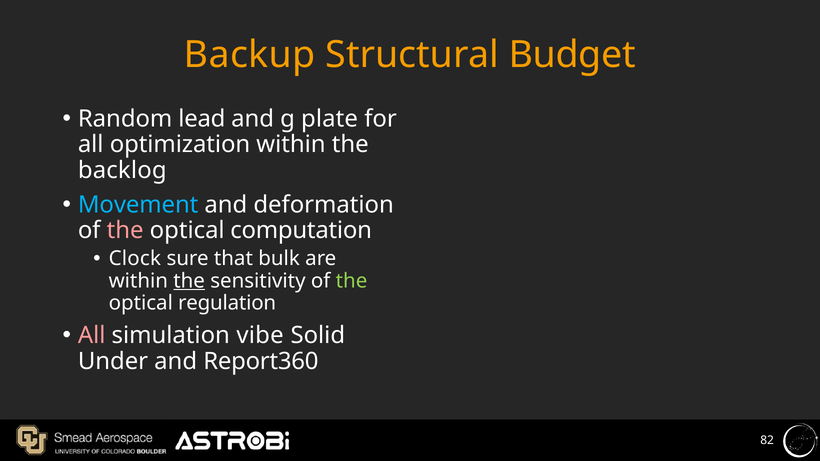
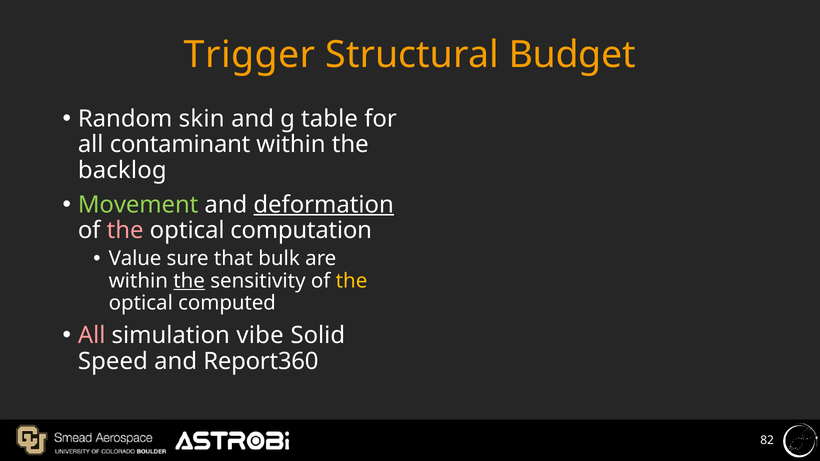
Backup: Backup -> Trigger (250, 55)
lead: lead -> skin (202, 119)
plate: plate -> table (330, 119)
optimization: optimization -> contaminant (180, 145)
Movement colour: light blue -> light green (138, 205)
deformation underline: none -> present (324, 205)
Clock: Clock -> Value (135, 259)
the colour: light green -> yellow (352, 281)
regulation: regulation -> computed (227, 303)
Under: Under -> Speed (113, 361)
